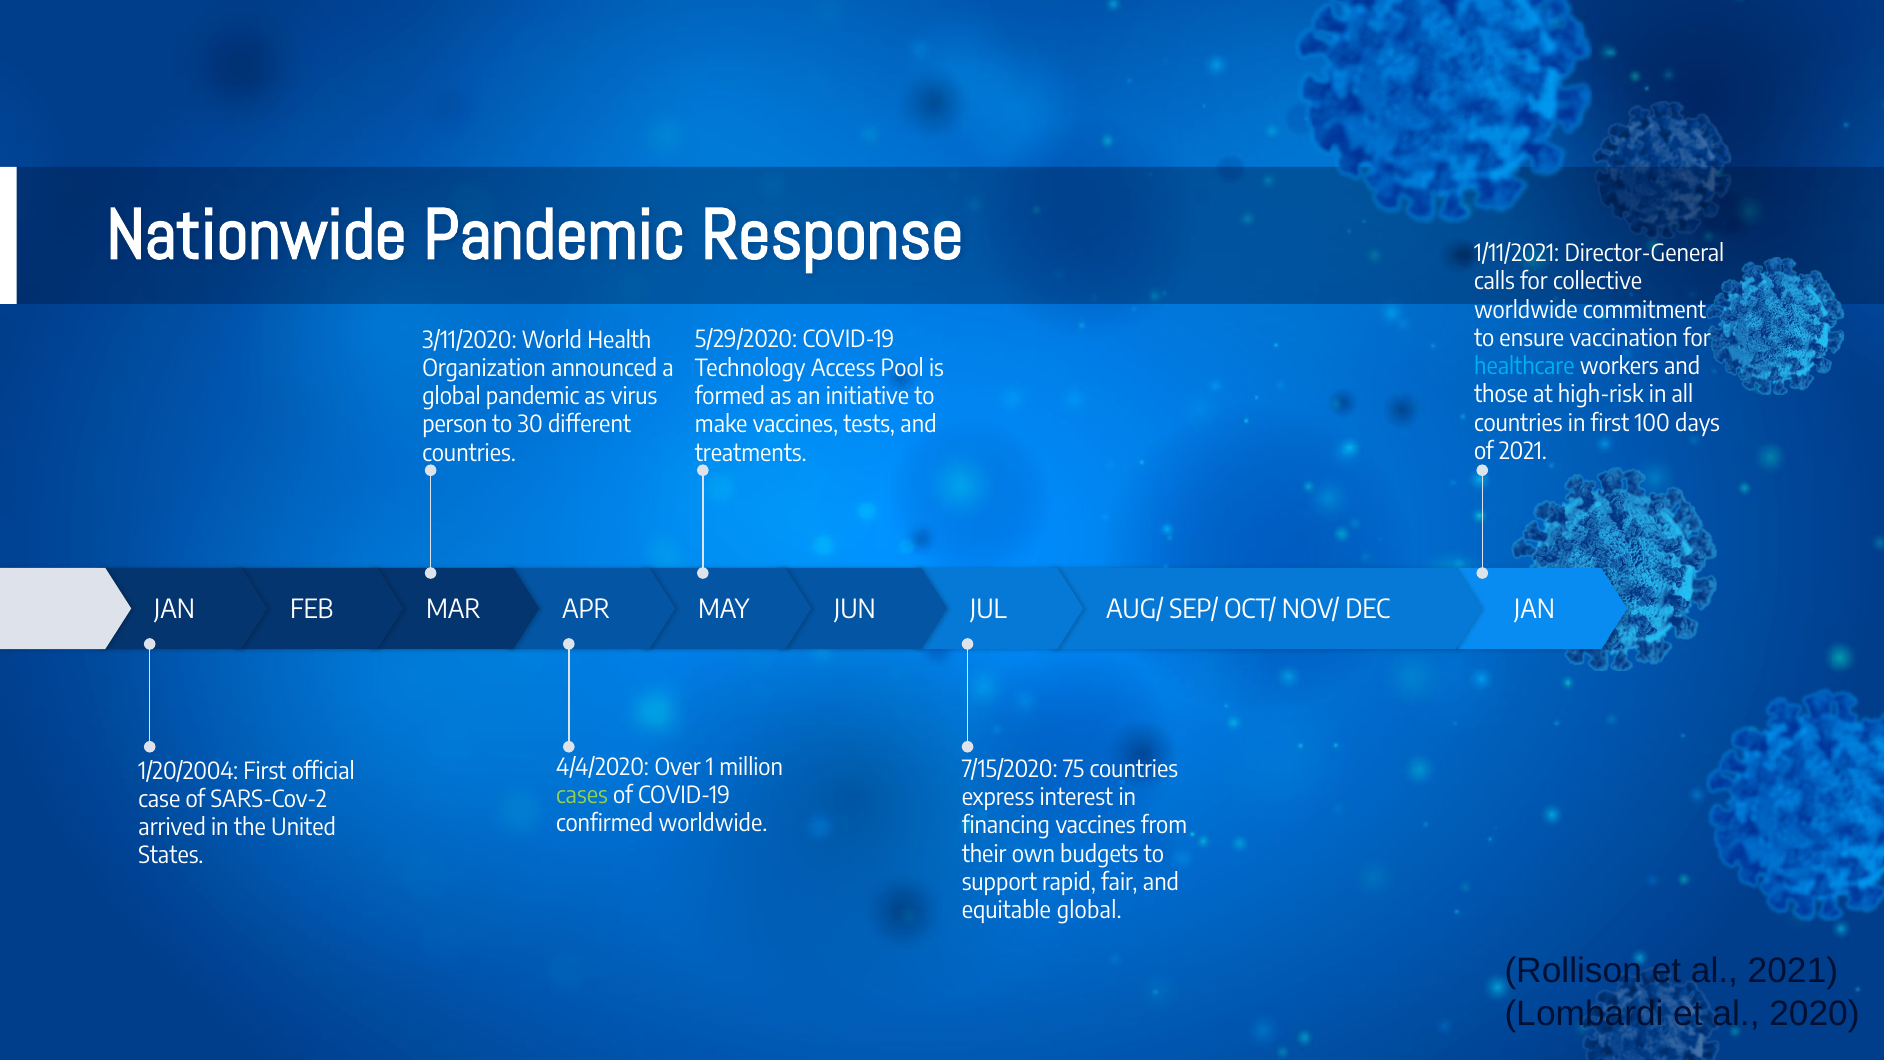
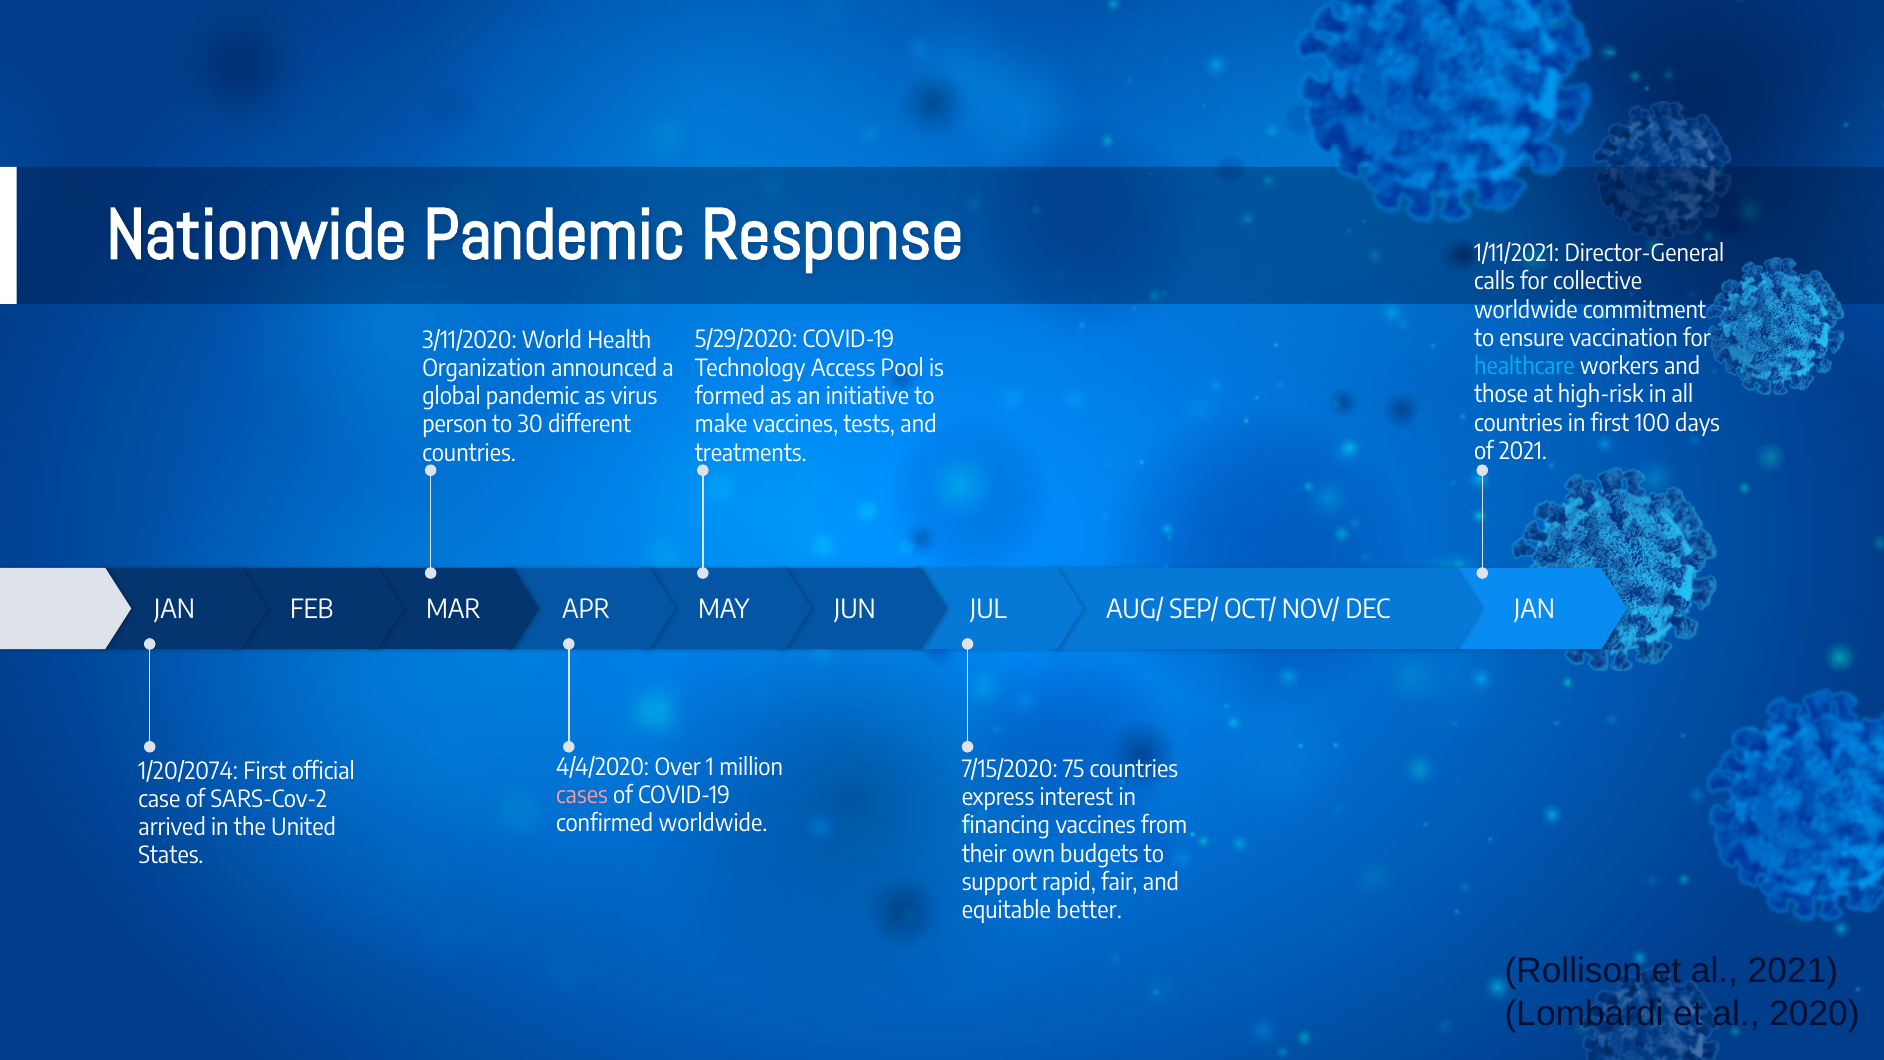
1/20/2004: 1/20/2004 -> 1/20/2074 (188, 771)
cases colour: light green -> pink (582, 796)
equitable global: global -> better (1089, 911)
